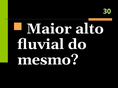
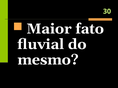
alto: alto -> fato (90, 29)
